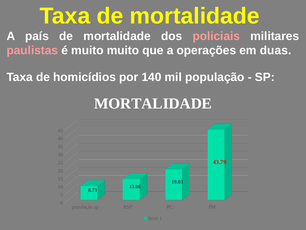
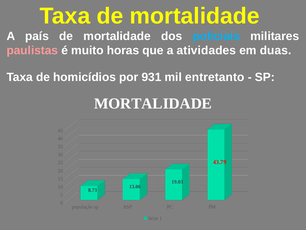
policiais colour: pink -> light blue (216, 36)
muito muito: muito -> horas (123, 50)
operações: operações -> atividades (206, 50)
140: 140 -> 931 (151, 77)
mil população: população -> entretanto (215, 77)
